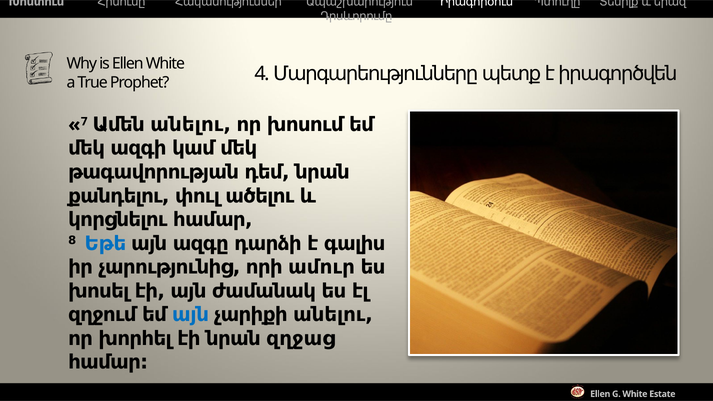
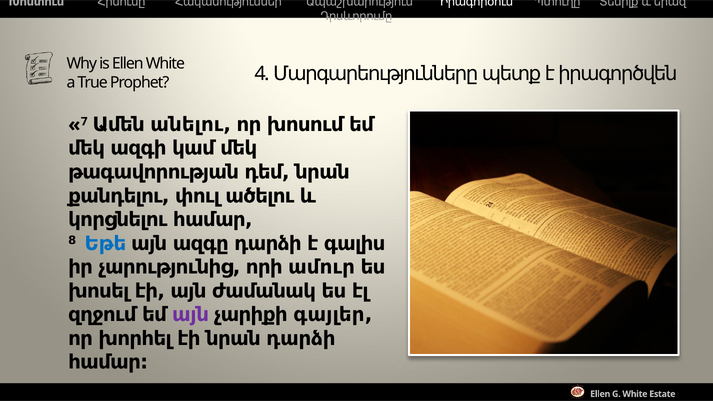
այն colour: blue -> purple (191, 315)
չարիքի անելու: անելու -> գայլեր (333, 315)
նրան զղջաց: զղջաց -> դարձի (301, 339)
